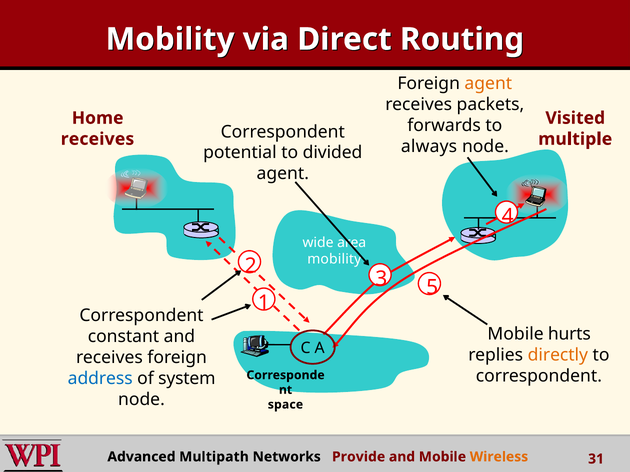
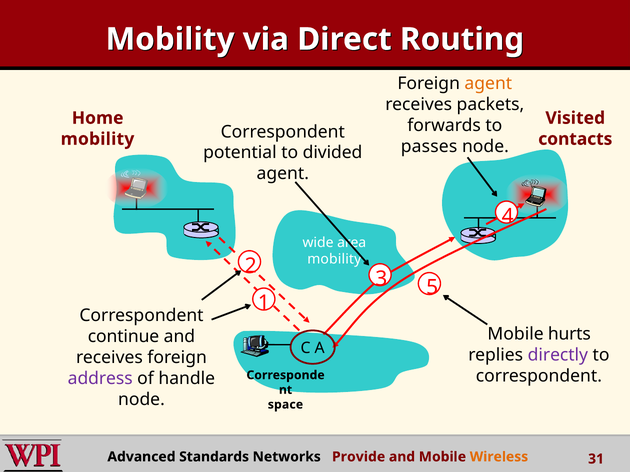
receives: receives -> mobility (97, 139)
multiple: multiple -> contacts (575, 139)
always: always -> passes (429, 147)
constant: constant -> continue (123, 337)
directly colour: orange -> purple (558, 355)
address colour: blue -> purple (100, 379)
system: system -> handle (187, 379)
Multipath: Multipath -> Standards (214, 457)
